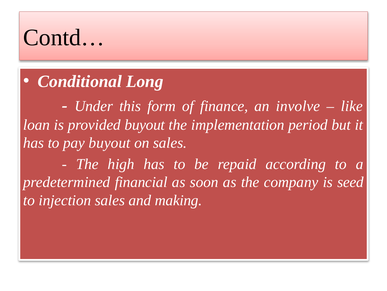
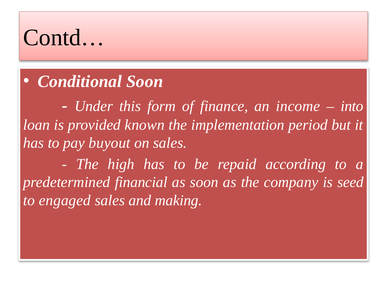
Conditional Long: Long -> Soon (145, 81)
involve: involve -> income (298, 106)
like: like -> into (352, 106)
provided buyout: buyout -> known (145, 124)
injection: injection -> engaged (65, 200)
